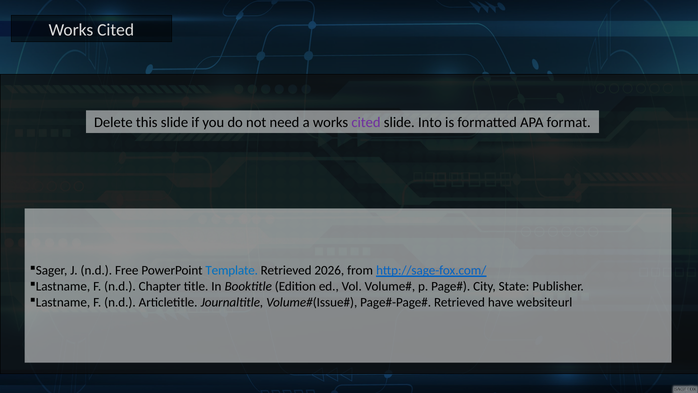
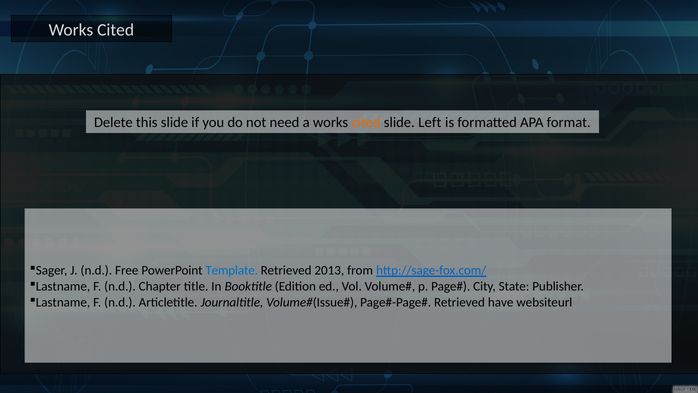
cited colour: purple -> orange (366, 123)
Into: Into -> Left (430, 123)
2026: 2026 -> 2013 (329, 270)
